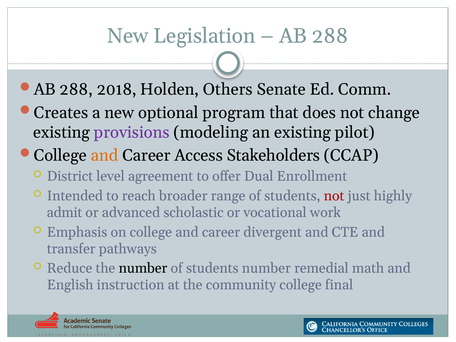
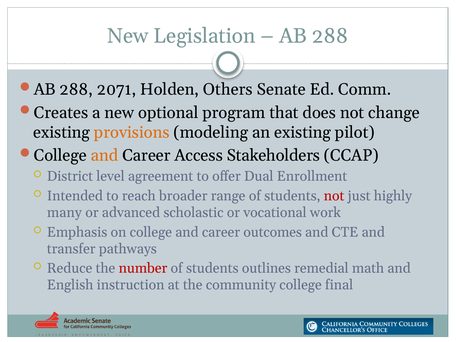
2018: 2018 -> 2071 (117, 89)
provisions colour: purple -> orange (132, 132)
admit: admit -> many (64, 213)
divergent: divergent -> outcomes (273, 232)
number colour: black -> red (143, 268)
students number: number -> outlines (266, 268)
